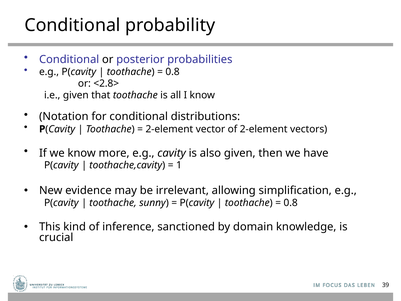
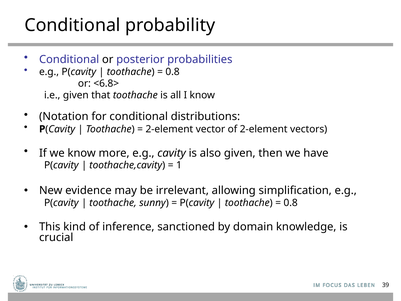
<2.8>: <2.8> -> <6.8> (106, 83)
